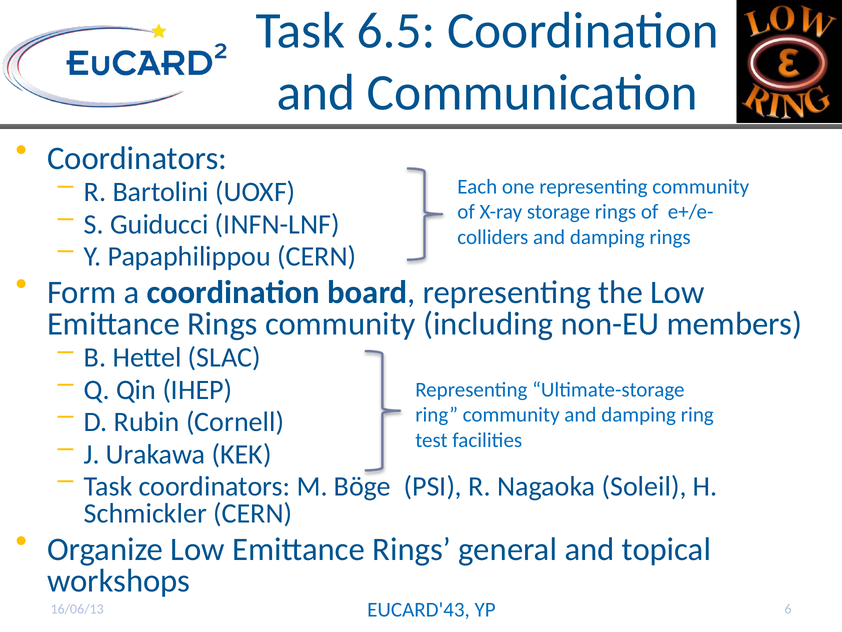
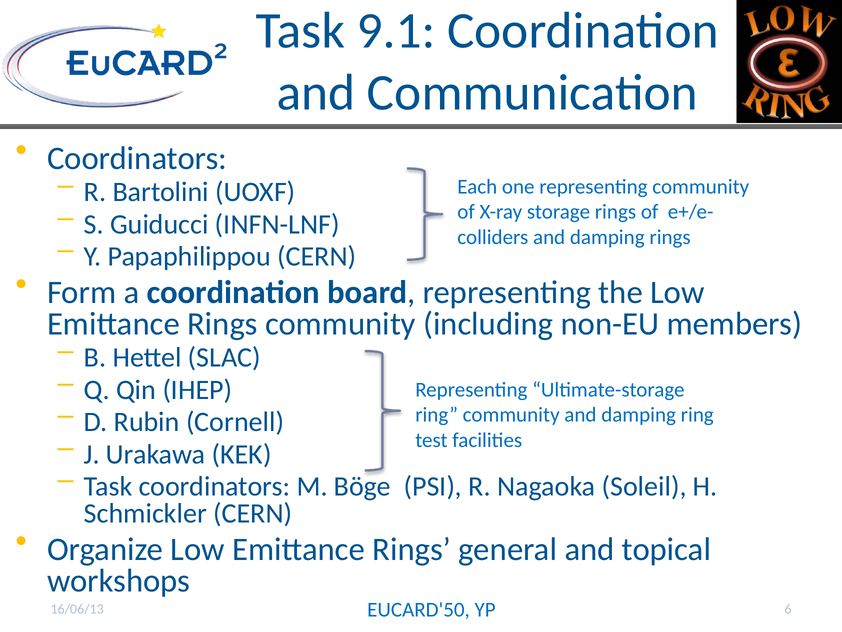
6.5: 6.5 -> 9.1 (396, 31)
EUCARD'43: EUCARD'43 -> EUCARD'50 (419, 609)
